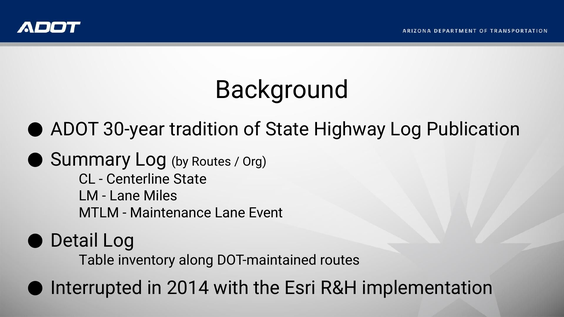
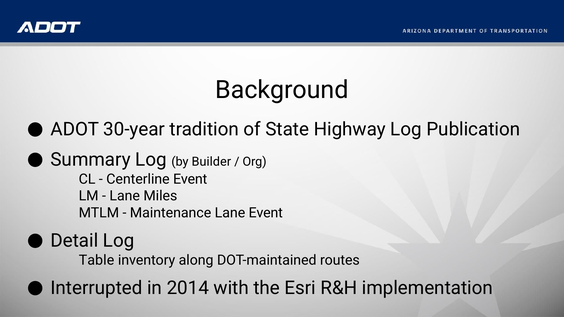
by Routes: Routes -> Builder (211, 162)
Centerline State: State -> Event (190, 179)
